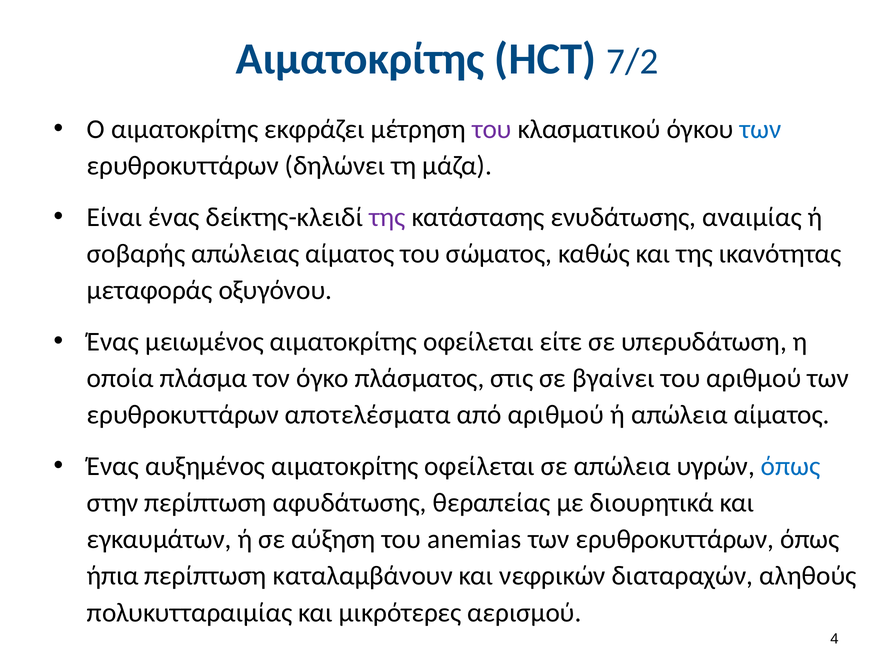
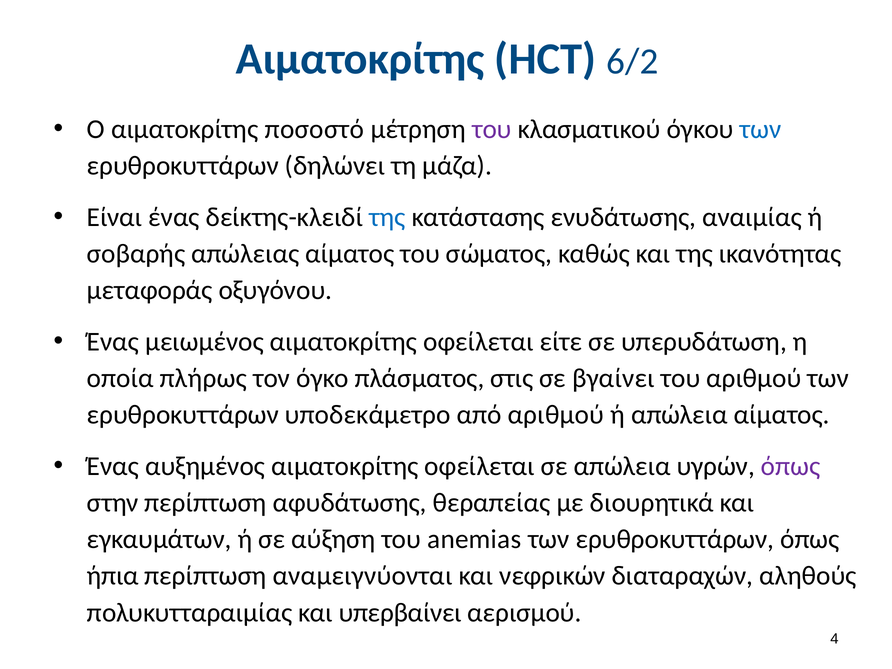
7/2: 7/2 -> 6/2 (632, 61)
εκφράζει: εκφράζει -> ποσοστό (314, 129)
της colour: purple -> blue (387, 217)
πλάσμα: πλάσμα -> πλήρως (203, 378)
αποτελέσματα: αποτελέσματα -> υποδεκάμετρο (368, 415)
όπως colour: blue -> purple (791, 466)
καταλαμβάνουν: καταλαμβάνουν -> αναμειγνύονται (363, 576)
μικρότερες: μικρότερες -> υπερβαίνει (400, 613)
